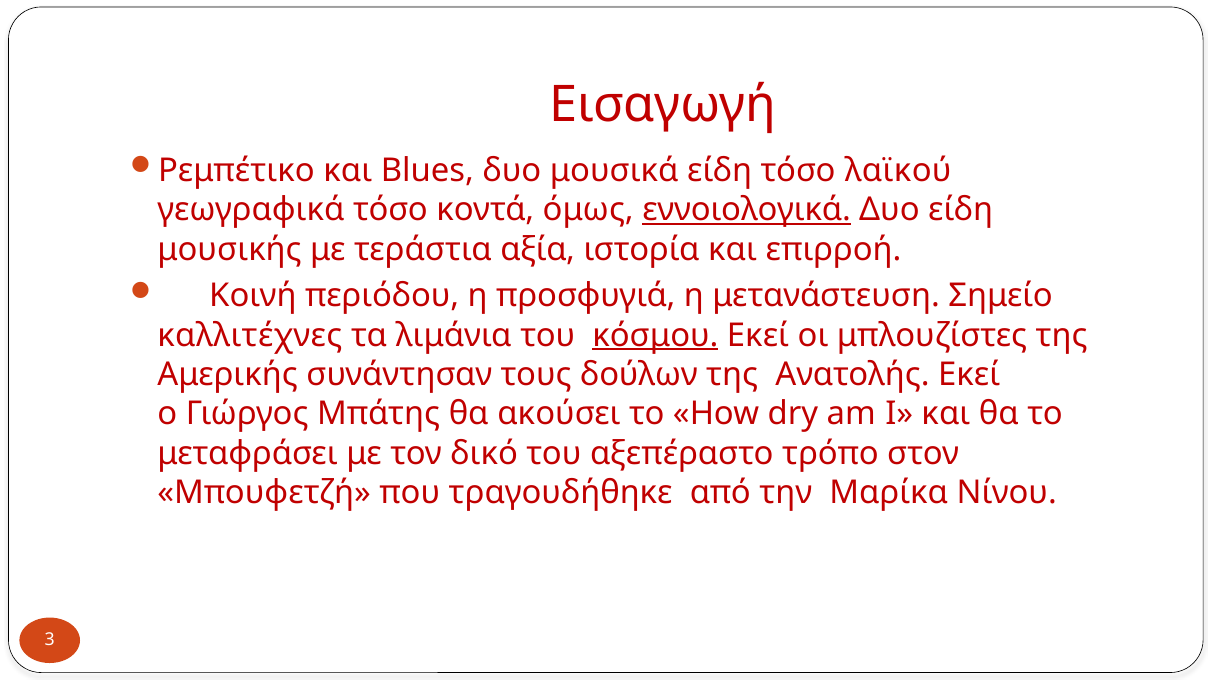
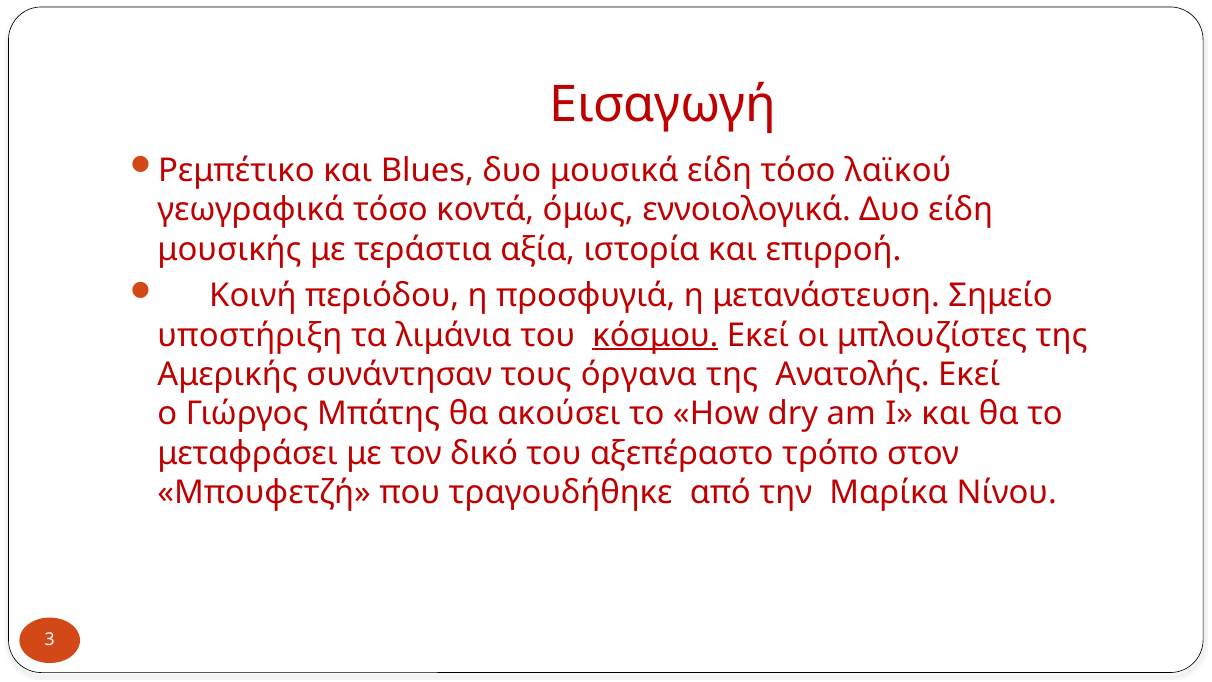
εννοιολογικά underline: present -> none (747, 210)
καλλιτέχνες: καλλιτέχνες -> υποστήριξη (250, 335)
δούλων: δούλων -> όργανα (639, 375)
